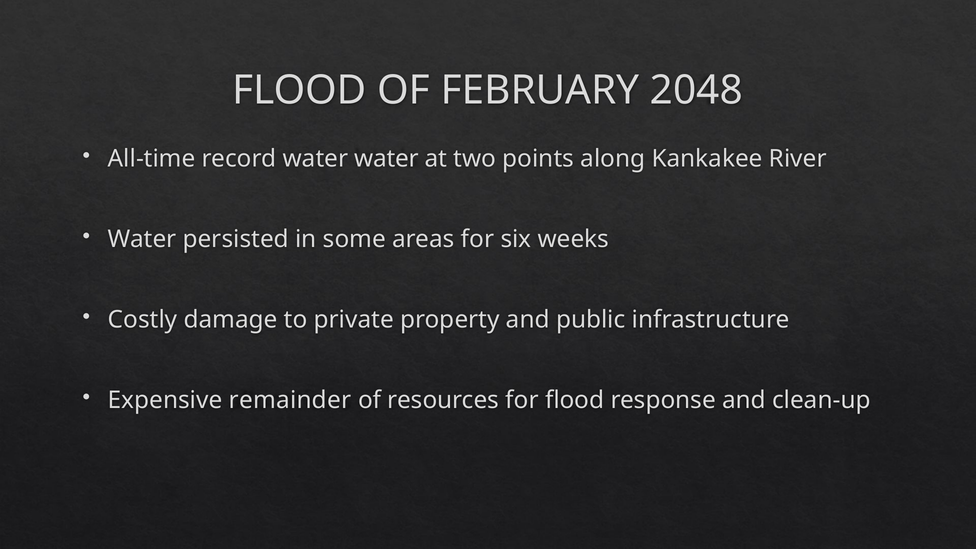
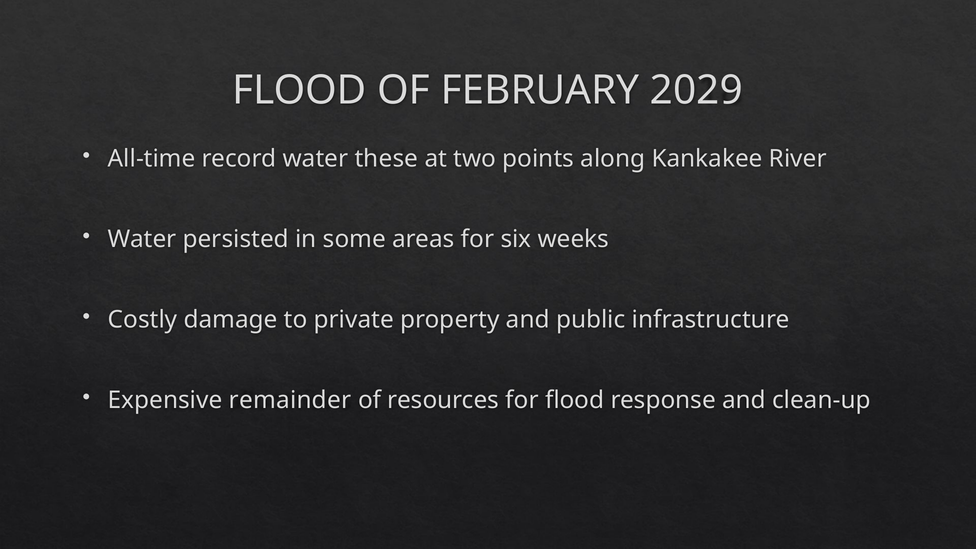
2048: 2048 -> 2029 (696, 90)
water water: water -> these (386, 159)
